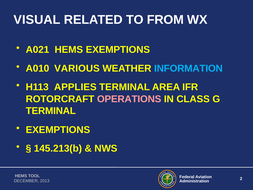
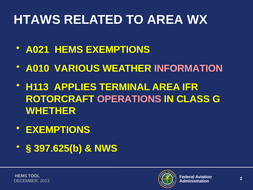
VISUAL: VISUAL -> HTAWS (37, 20)
TO FROM: FROM -> AREA (165, 20)
INFORMATION colour: light blue -> pink (188, 68)
TERMINAL: TERMINAL -> WHETHER (51, 111)
145.213(b: 145.213(b -> 397.625(b (58, 148)
